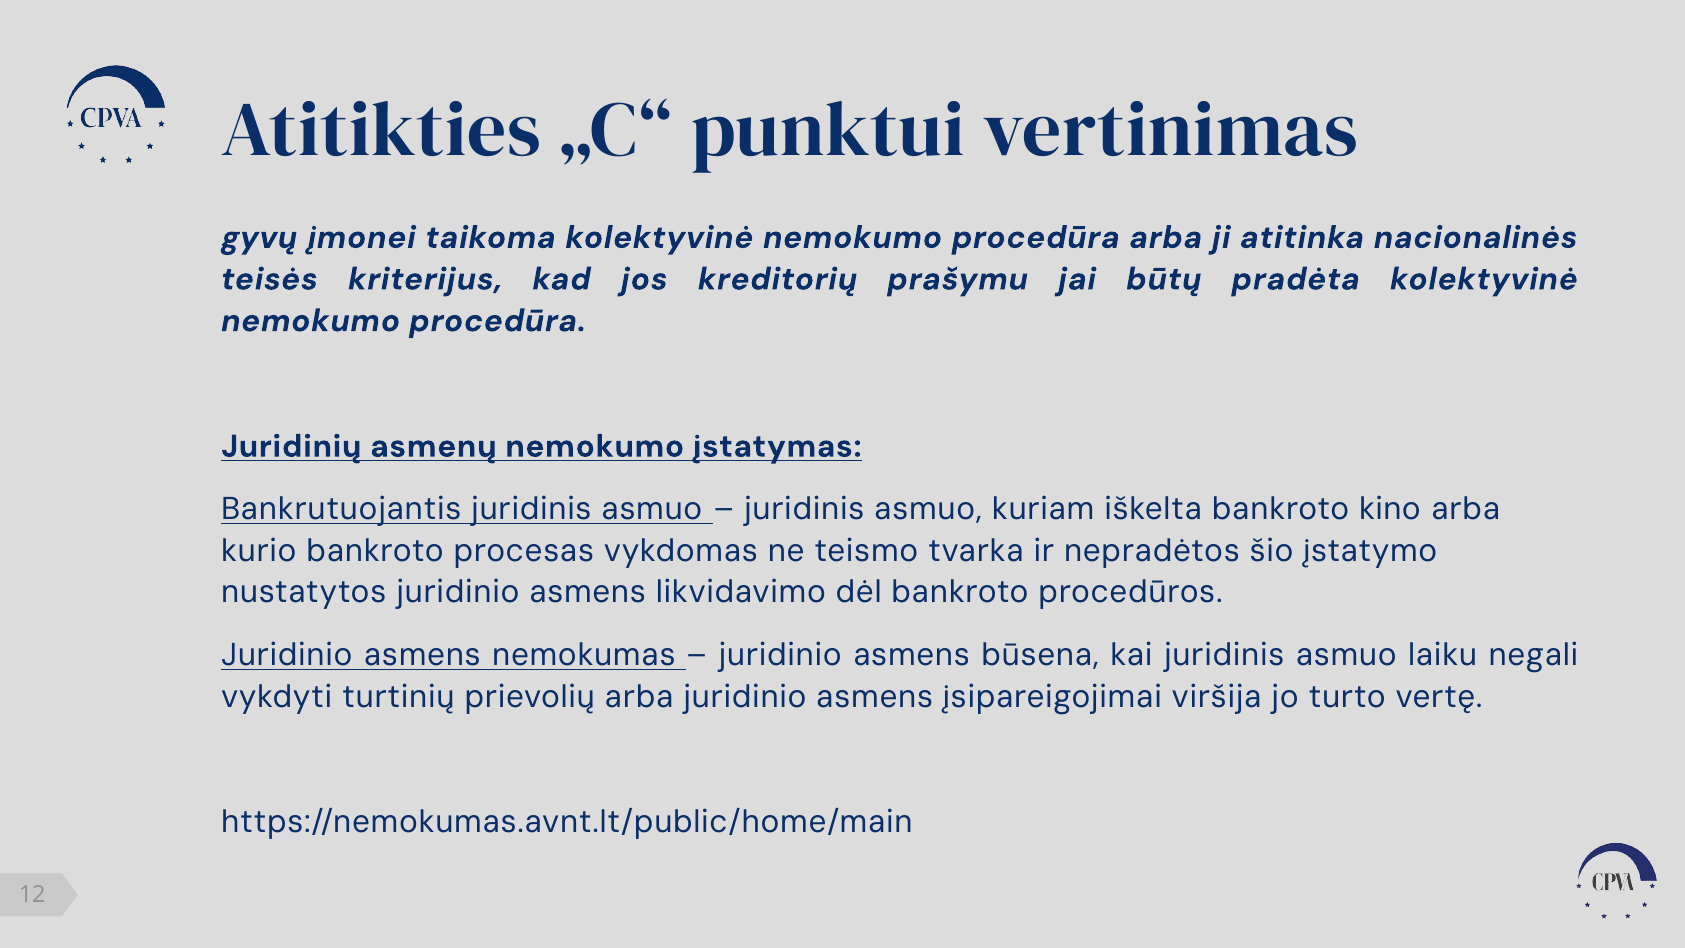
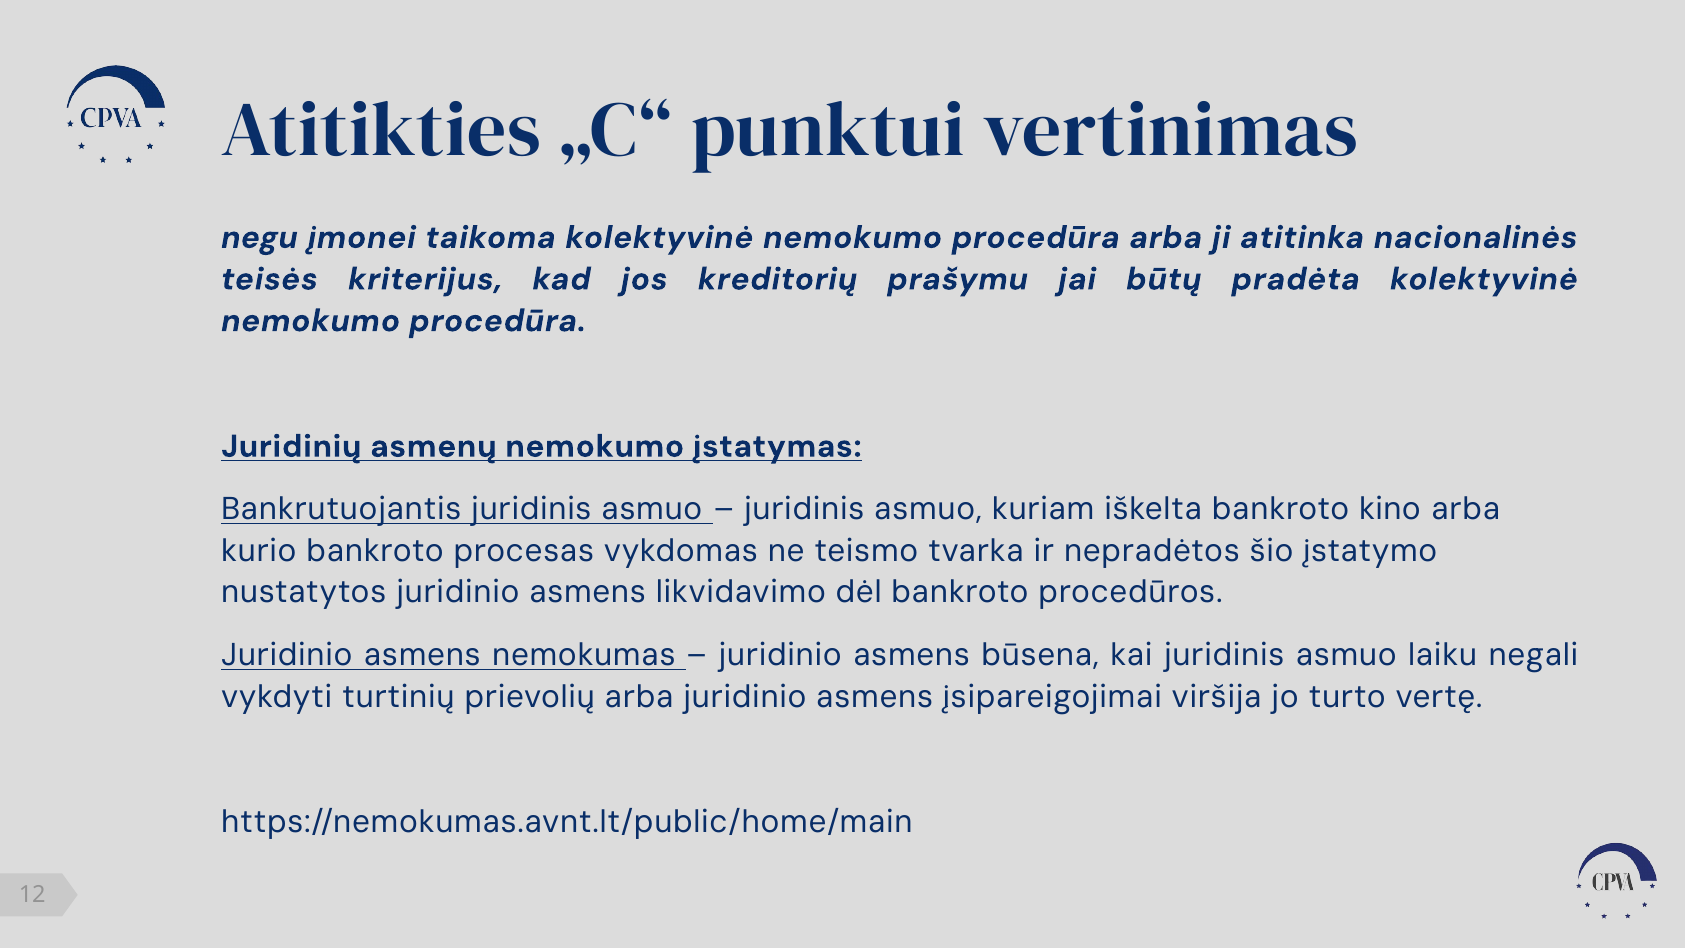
gyvų: gyvų -> negu (259, 237)
